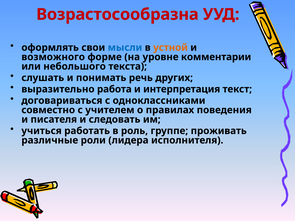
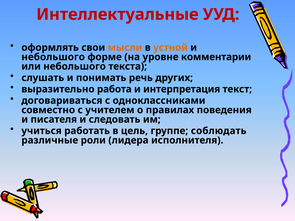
Возрастосообразна: Возрастосообразна -> Интеллектуальные (117, 14)
мысли colour: blue -> orange (125, 48)
возможного: возможного -> небольшого (53, 57)
роль: роль -> цель (134, 131)
проживать: проживать -> соблюдать (219, 131)
